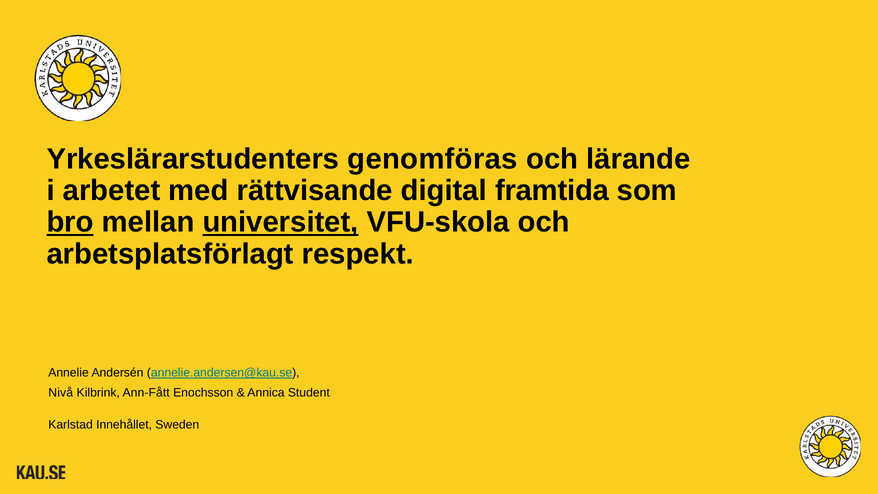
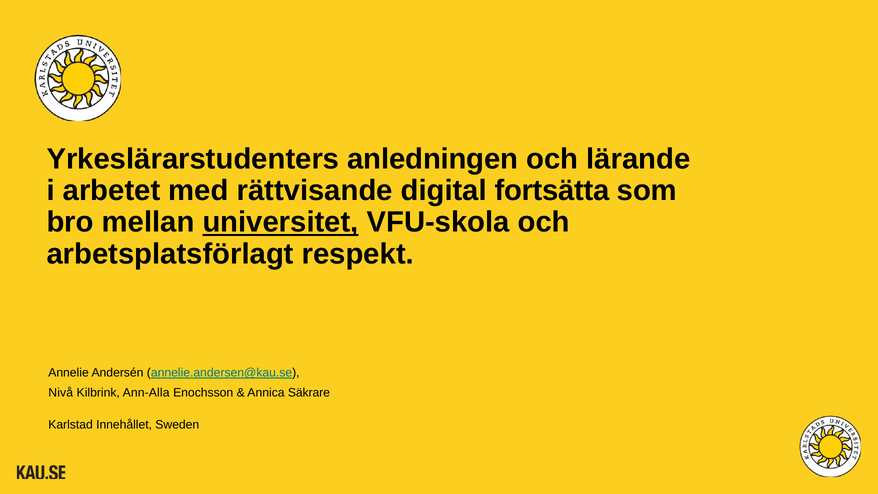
genomföras: genomföras -> anledningen (433, 159)
framtida: framtida -> fortsätta (552, 191)
bro underline: present -> none (70, 222)
Ann-Fått: Ann-Fått -> Ann-Alla (146, 393)
Student: Student -> Säkrare (309, 393)
